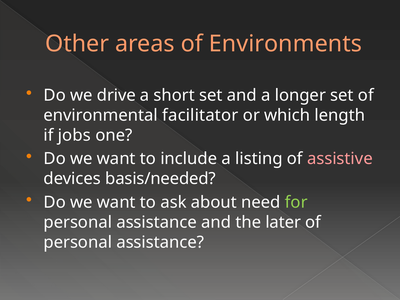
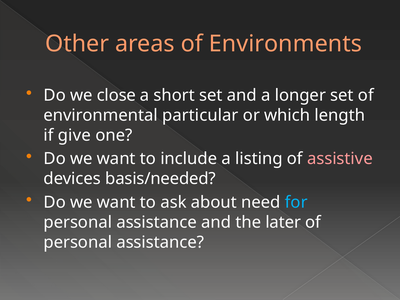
drive: drive -> close (116, 95)
facilitator: facilitator -> particular (200, 115)
jobs: jobs -> give (74, 135)
for colour: light green -> light blue (296, 202)
